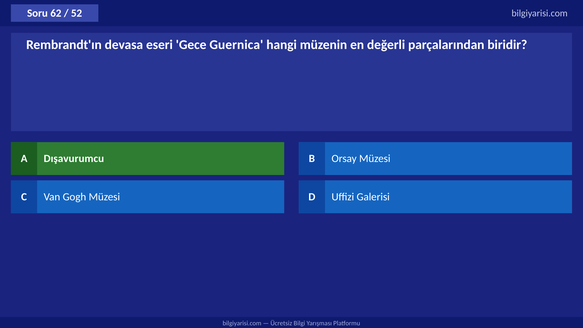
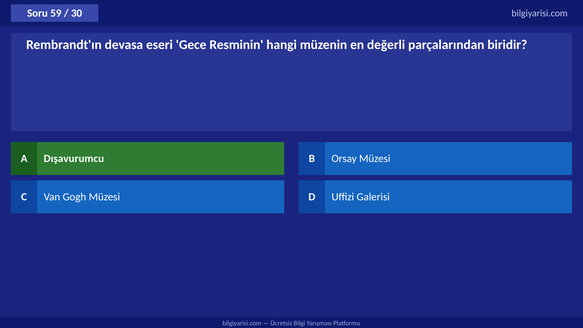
62: 62 -> 59 (56, 13)
52: 52 -> 30 (77, 13)
Guernica: Guernica -> Resminin (236, 45)
